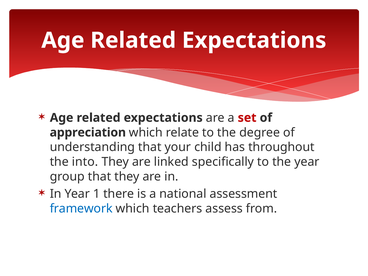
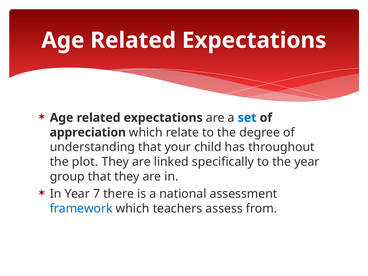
set colour: red -> blue (247, 118)
into: into -> plot (85, 162)
1: 1 -> 7 (97, 194)
